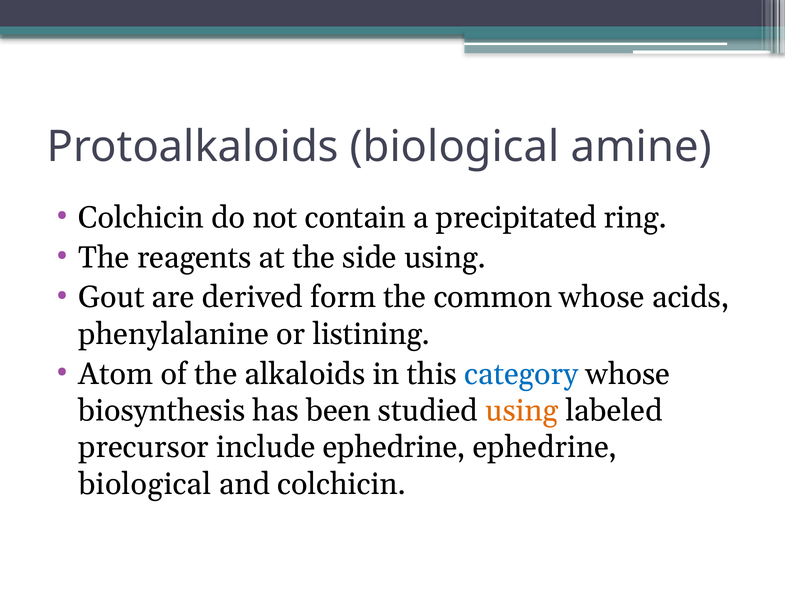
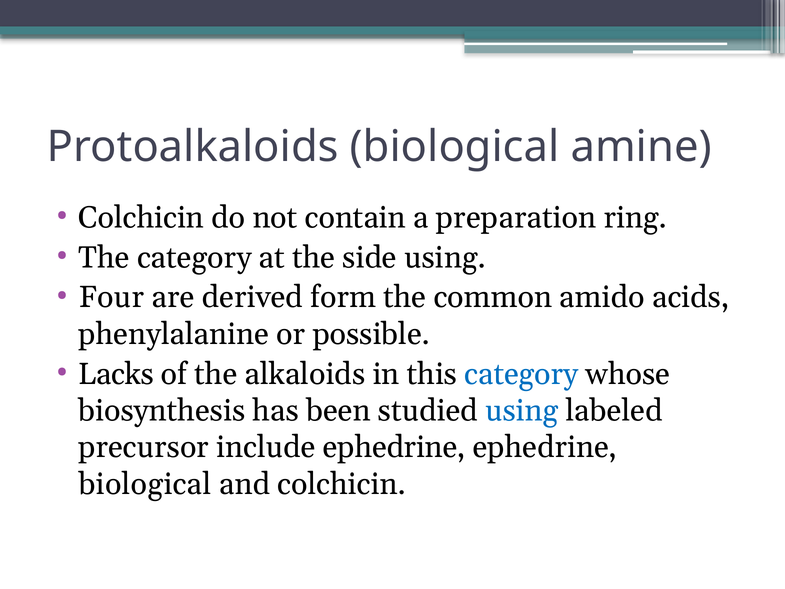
precipitated: precipitated -> preparation (516, 217)
The reagents: reagents -> category (194, 257)
Gout: Gout -> Four (111, 297)
common whose: whose -> amido (602, 297)
listining: listining -> possible (371, 334)
Atom: Atom -> Lacks (116, 374)
using colour: orange -> blue (522, 411)
